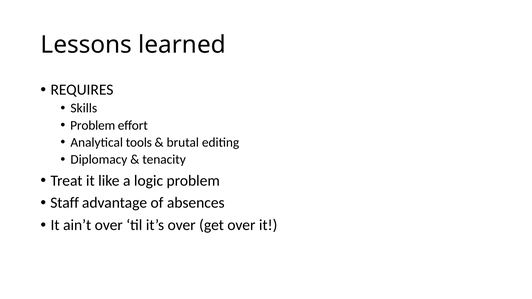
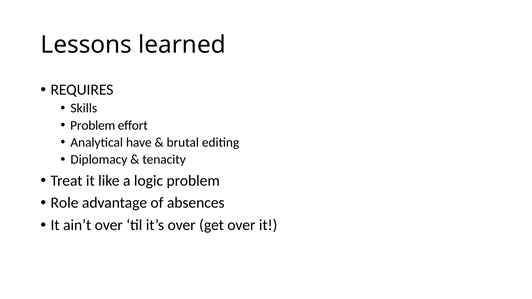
tools: tools -> have (139, 143)
Staff: Staff -> Role (65, 203)
